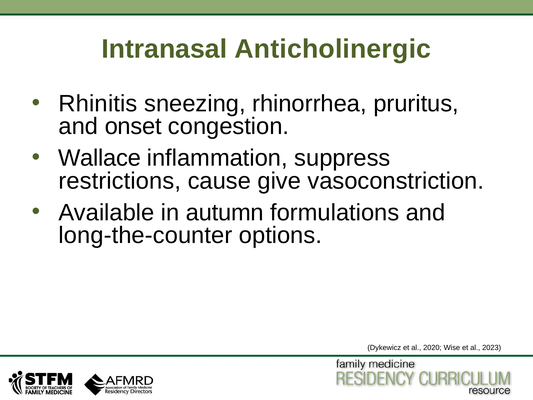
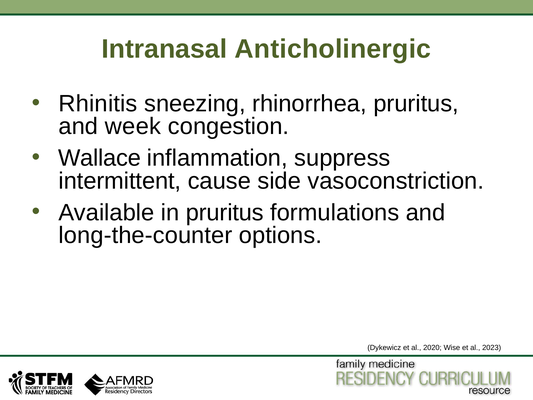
onset: onset -> week (133, 126)
restrictions: restrictions -> intermittent (120, 181)
give: give -> side (279, 181)
in autumn: autumn -> pruritus (225, 212)
